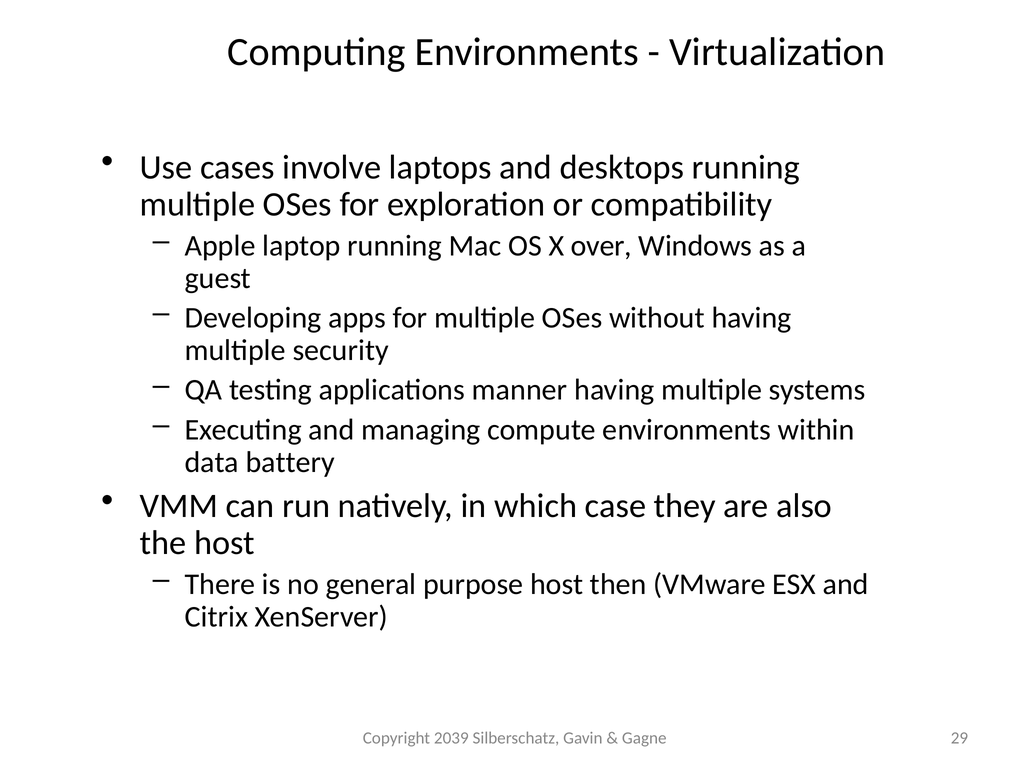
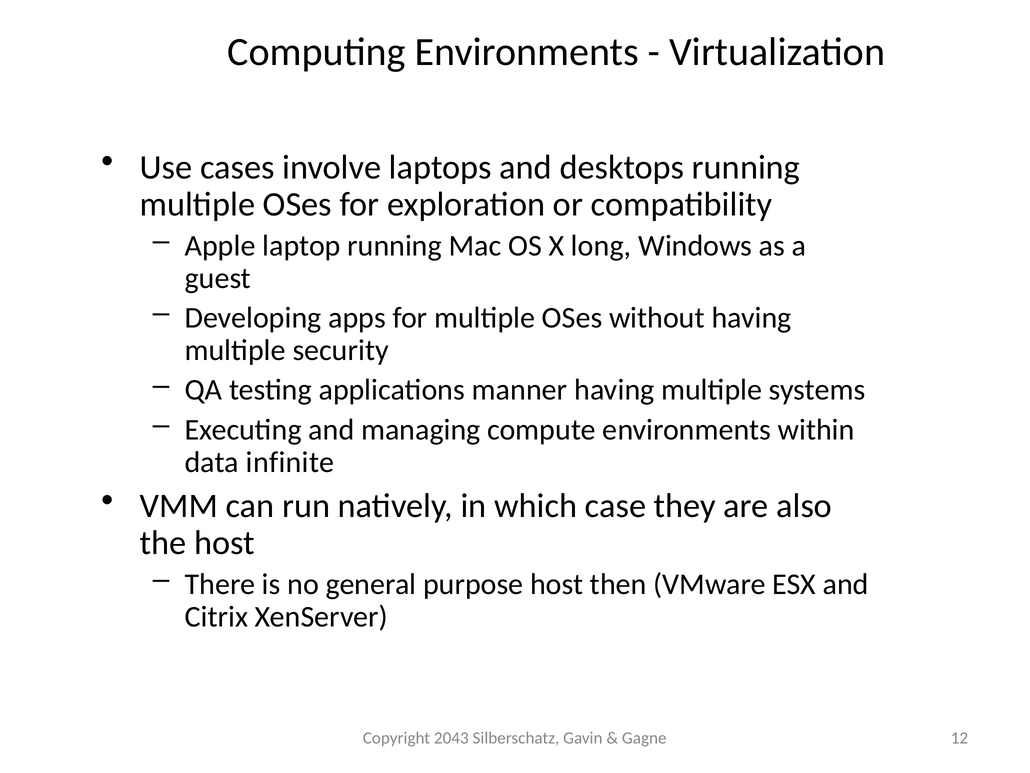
over: over -> long (601, 246)
battery: battery -> infinite (290, 462)
2039: 2039 -> 2043 (451, 738)
29: 29 -> 12 (960, 738)
